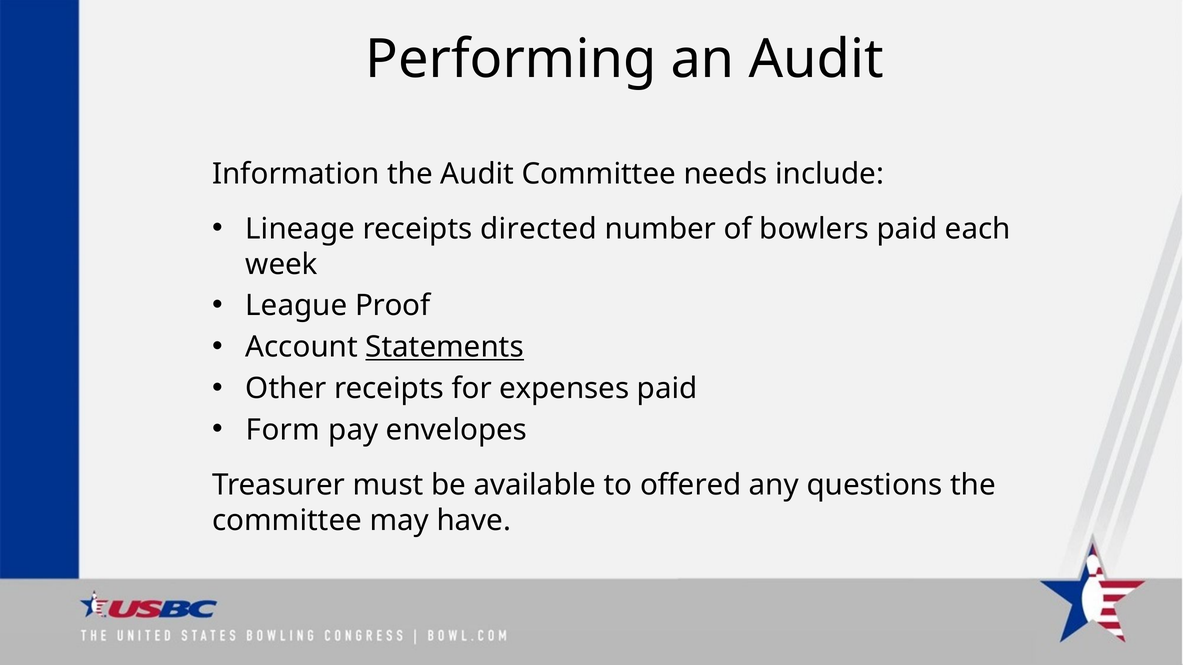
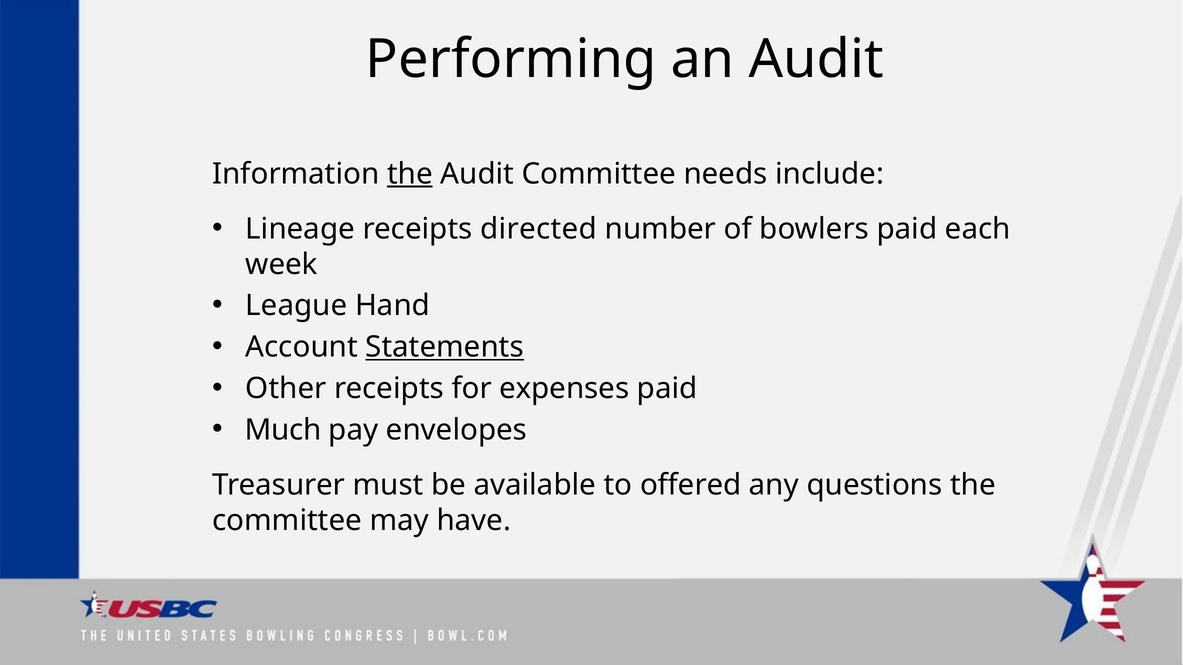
the underline: none -> present (410, 174)
Proof: Proof -> Hand (393, 306)
Form: Form -> Much (283, 430)
